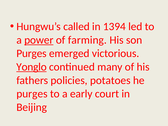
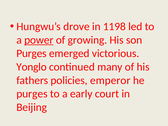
called: called -> drove (76, 27)
1394: 1394 -> 1198 (114, 27)
farming: farming -> growing (87, 40)
Yonglo underline: present -> none (32, 67)
potatoes: potatoes -> emperor (110, 80)
